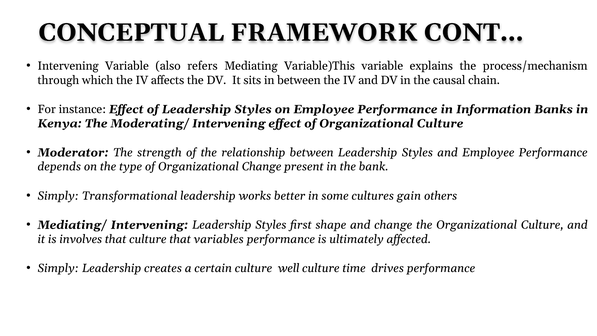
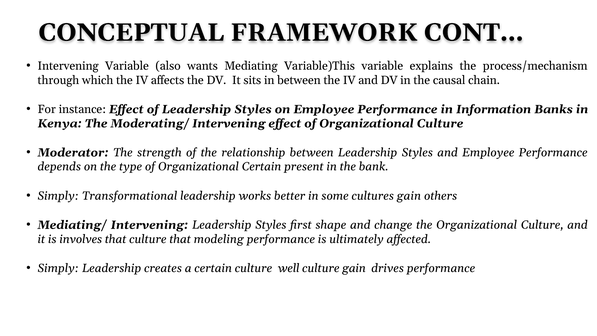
refers: refers -> wants (203, 66)
Organizational Change: Change -> Certain (262, 167)
variables: variables -> modeling (219, 239)
culture time: time -> gain (354, 268)
